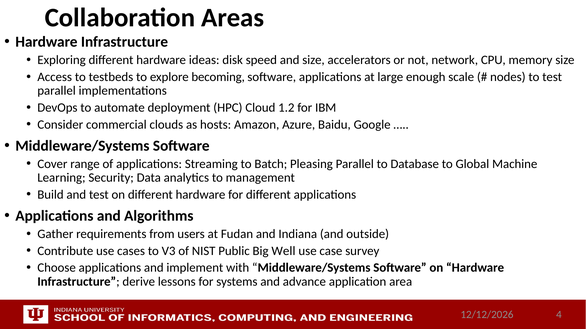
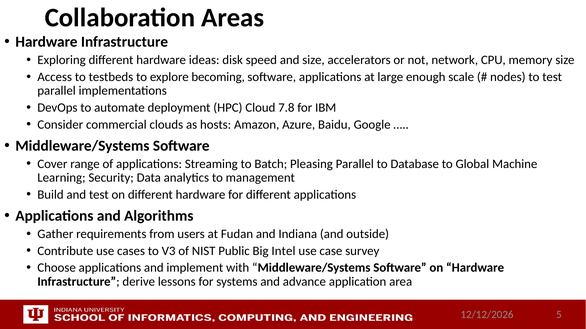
1.2: 1.2 -> 7.8 (286, 108)
Well: Well -> Intel (283, 251)
4: 4 -> 5 (559, 315)
